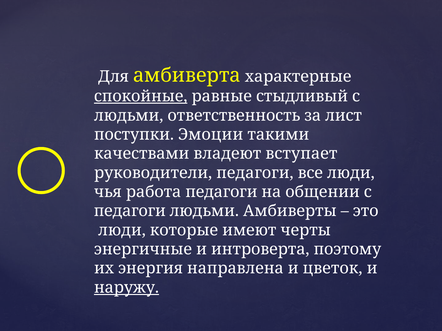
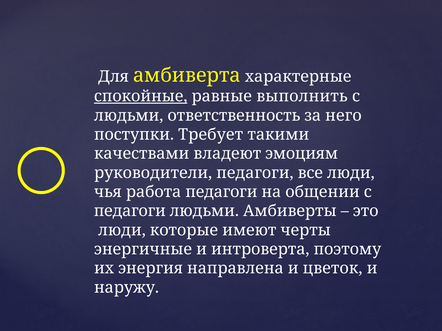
стыдливый: стыдливый -> выполнить (302, 97)
лист: лист -> него (343, 116)
Эмоции: Эмоции -> Требует (211, 135)
вступает: вступает -> эмоциям (302, 154)
наружу underline: present -> none (126, 288)
